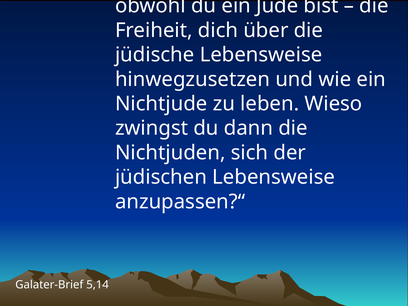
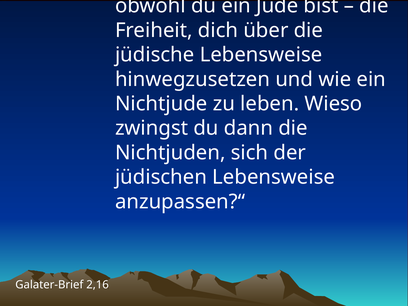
5,14: 5,14 -> 2,16 (98, 285)
